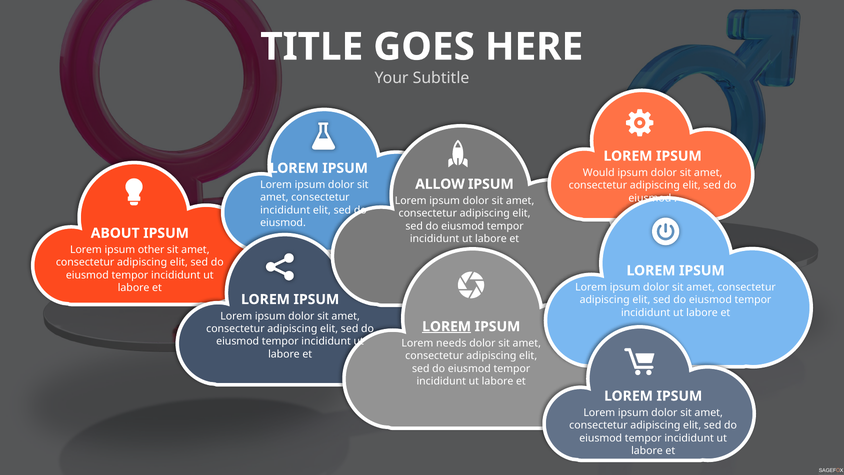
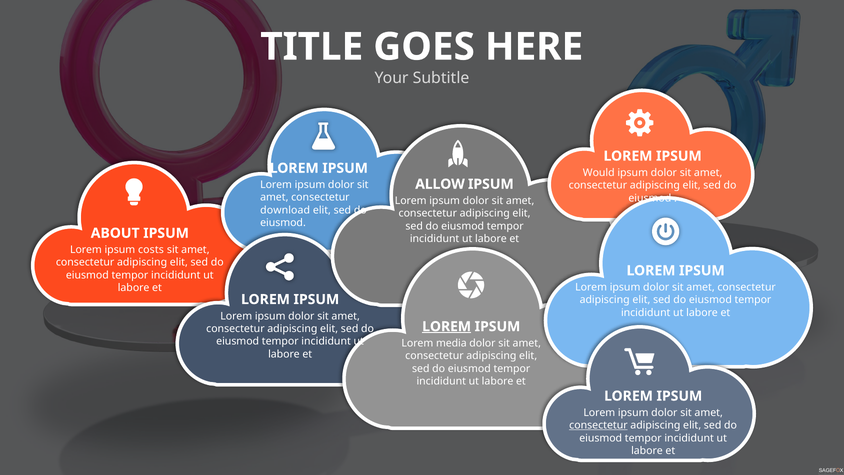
incididunt: incididunt -> download (285, 210)
other: other -> costs (151, 250)
needs: needs -> media (451, 343)
consectetur underline: none -> present (598, 425)
